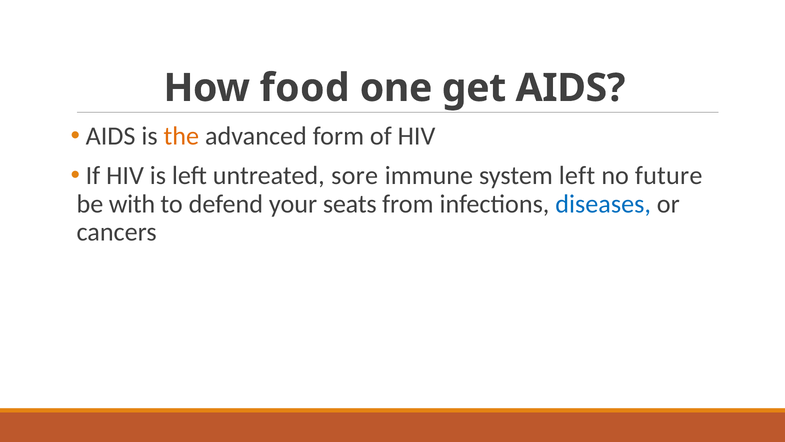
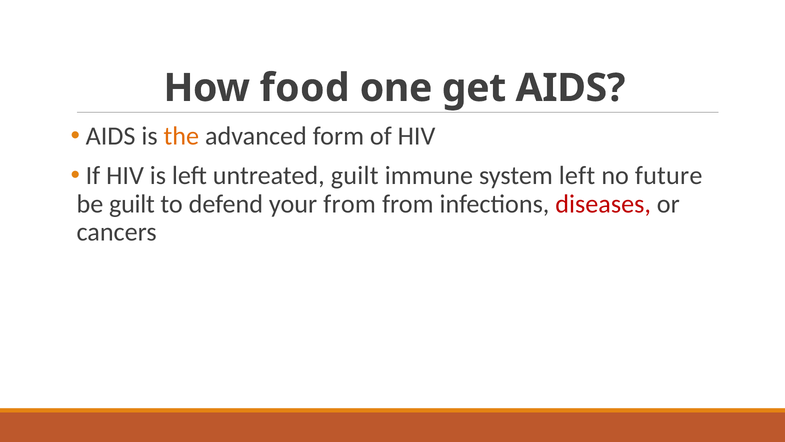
untreated sore: sore -> guilt (355, 175)
be with: with -> guilt (132, 204)
your seats: seats -> from (350, 204)
diseases colour: blue -> red (603, 204)
